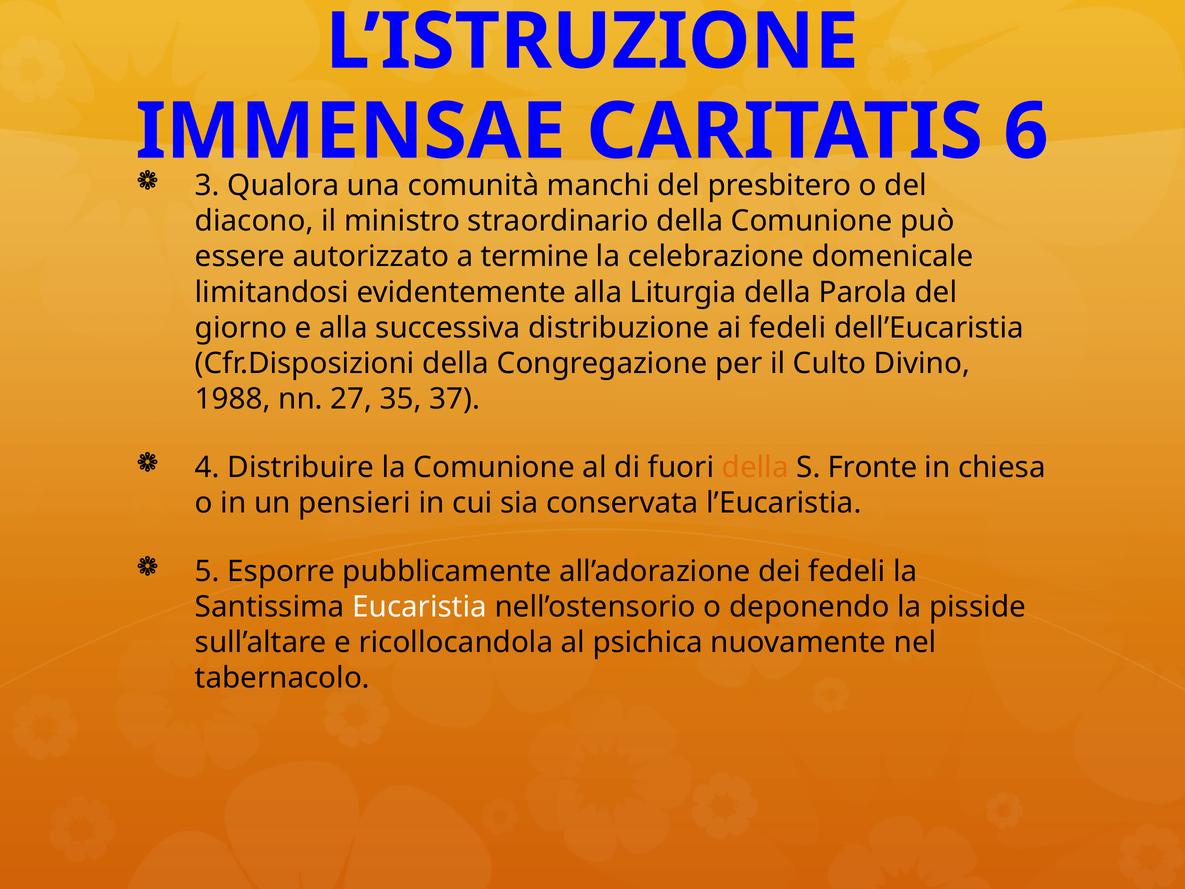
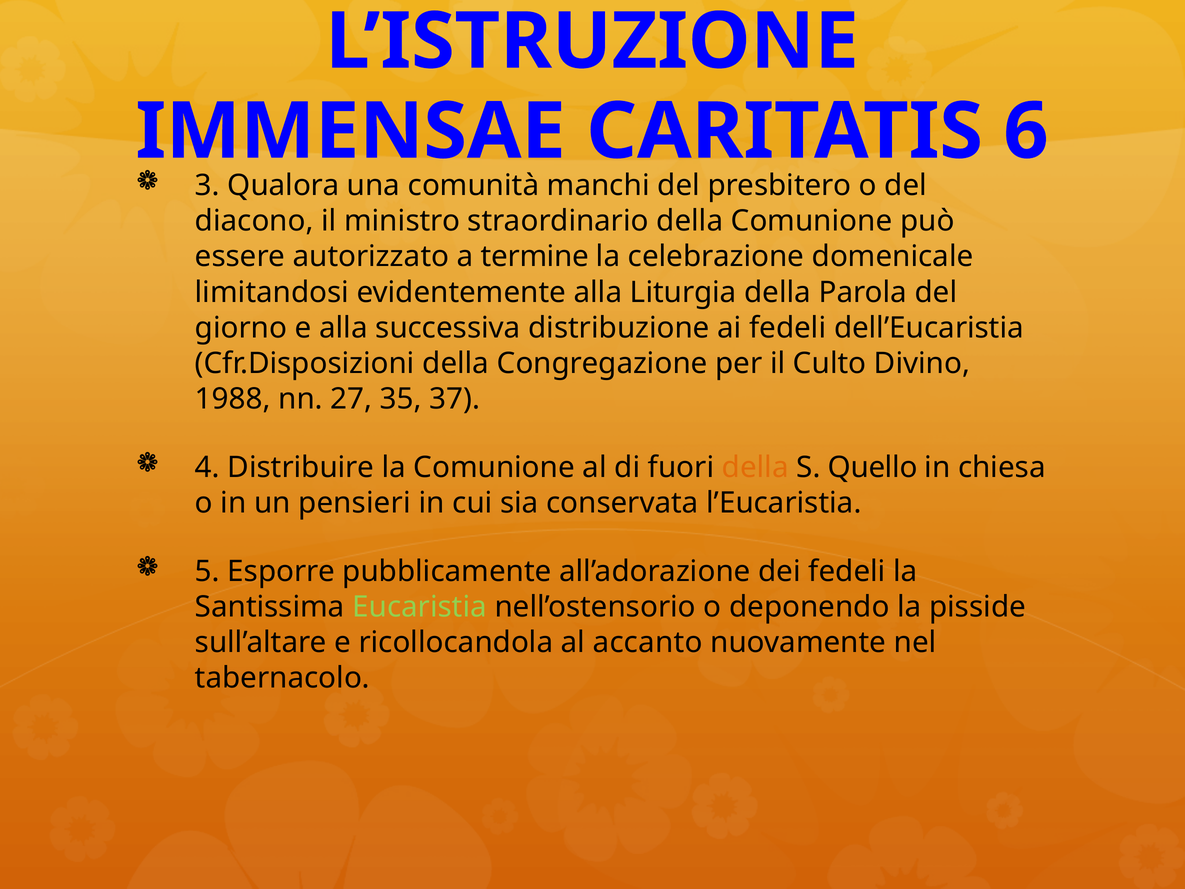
Fronte: Fronte -> Quello (873, 467)
Eucaristia colour: white -> light green (420, 607)
psichica: psichica -> accanto (648, 642)
